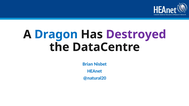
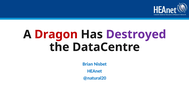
Dragon colour: blue -> red (56, 34)
